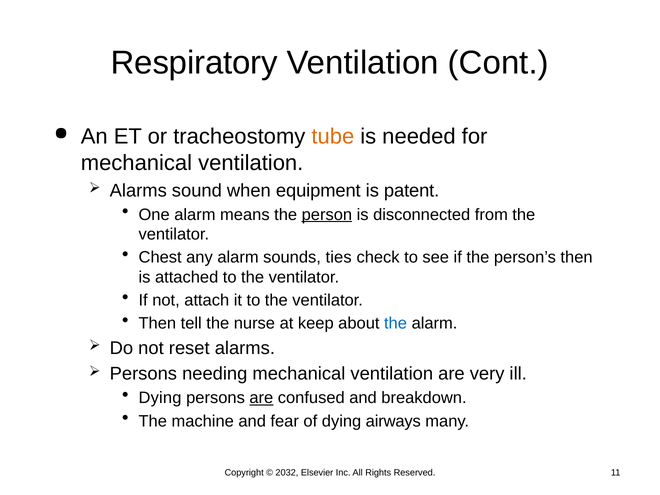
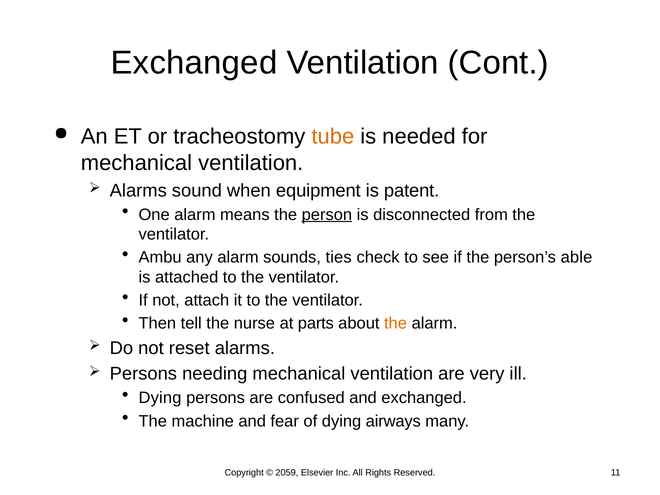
Respiratory: Respiratory -> Exchanged (194, 63)
Chest: Chest -> Ambu (160, 258)
person’s then: then -> able (576, 258)
keep: keep -> parts (316, 324)
the colour: blue -> orange (396, 324)
are underline: present -> none (261, 398)
and breakdown: breakdown -> exchanged (424, 398)
2032: 2032 -> 2059 (287, 473)
